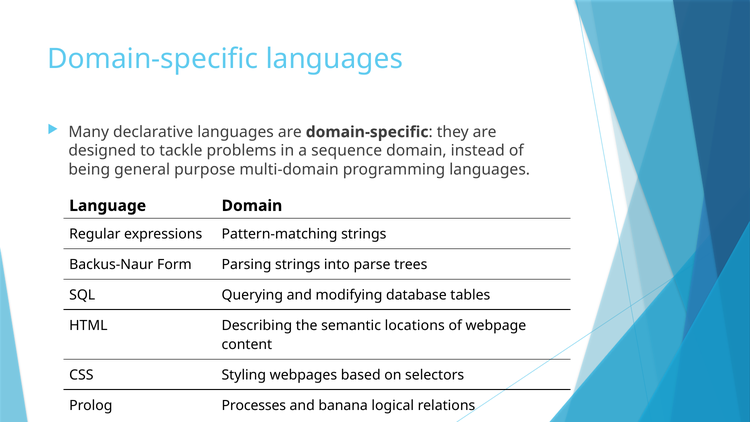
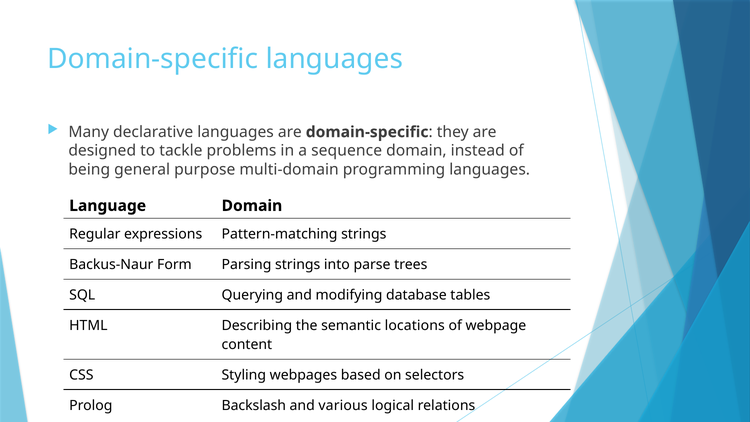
Processes: Processes -> Backslash (254, 405)
banana: banana -> various (343, 405)
